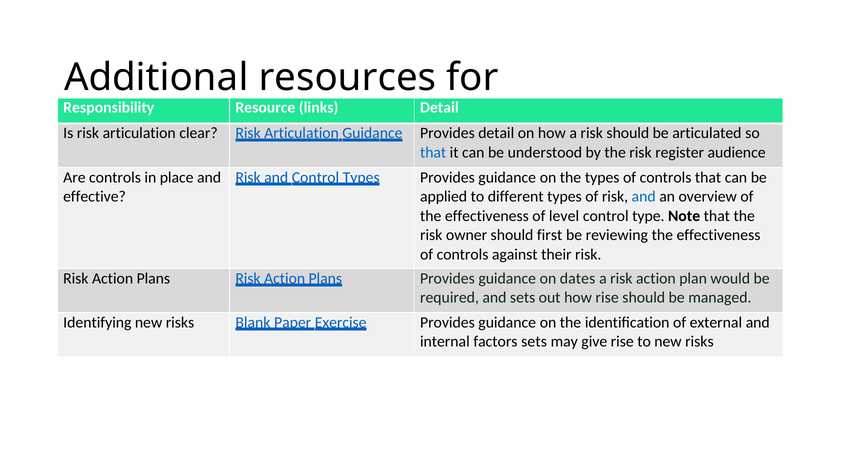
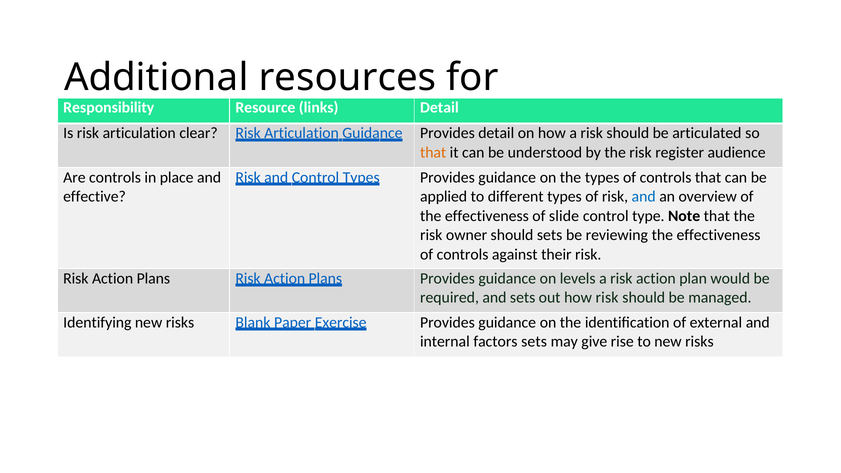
that colour: blue -> orange (433, 153)
level: level -> slide (564, 216)
should first: first -> sets (550, 235)
dates: dates -> levels (578, 278)
how rise: rise -> risk (607, 298)
